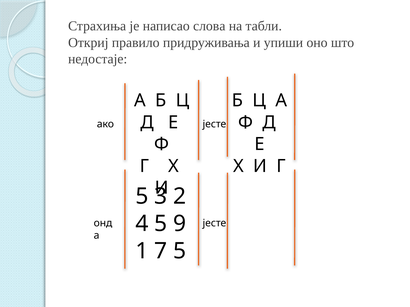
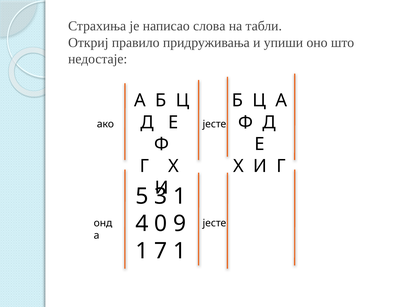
2: 2 -> 1 (180, 197)
4 5: 5 -> 0 (161, 224)
7 5: 5 -> 1 (180, 251)
